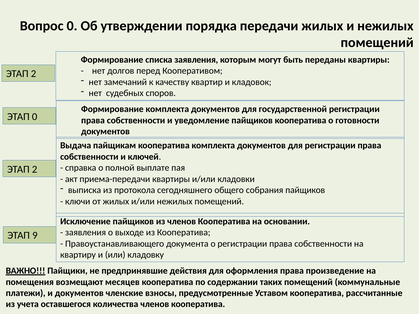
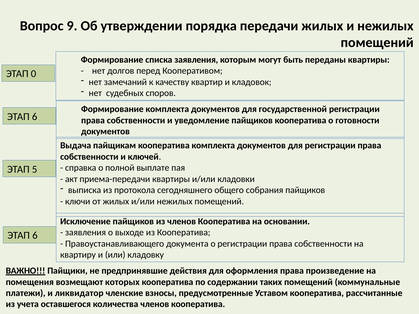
Вопрос 0: 0 -> 9 (72, 26)
2: 2 -> 0 (34, 74)
0: 0 -> 6 (35, 117)
2: 2 -> 5 (35, 169)
9: 9 -> 6 (35, 236)
месяцев: месяцев -> которых (122, 282)
и документов: документов -> ликвидатор (79, 293)
